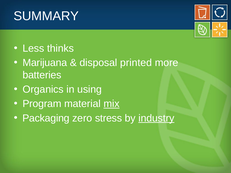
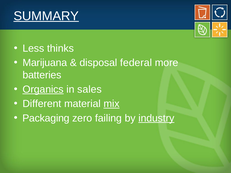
SUMMARY underline: none -> present (46, 16)
printed: printed -> federal (136, 63)
Organics underline: none -> present (43, 90)
using: using -> sales (90, 90)
Program: Program -> Different (42, 104)
stress: stress -> failing (108, 118)
